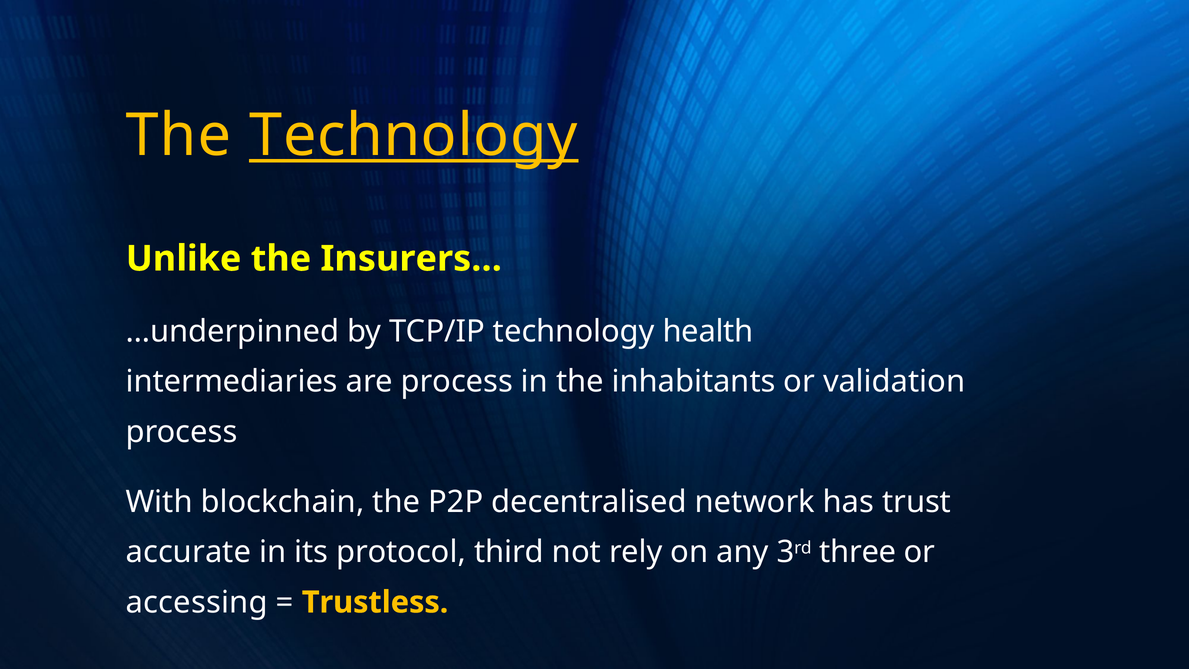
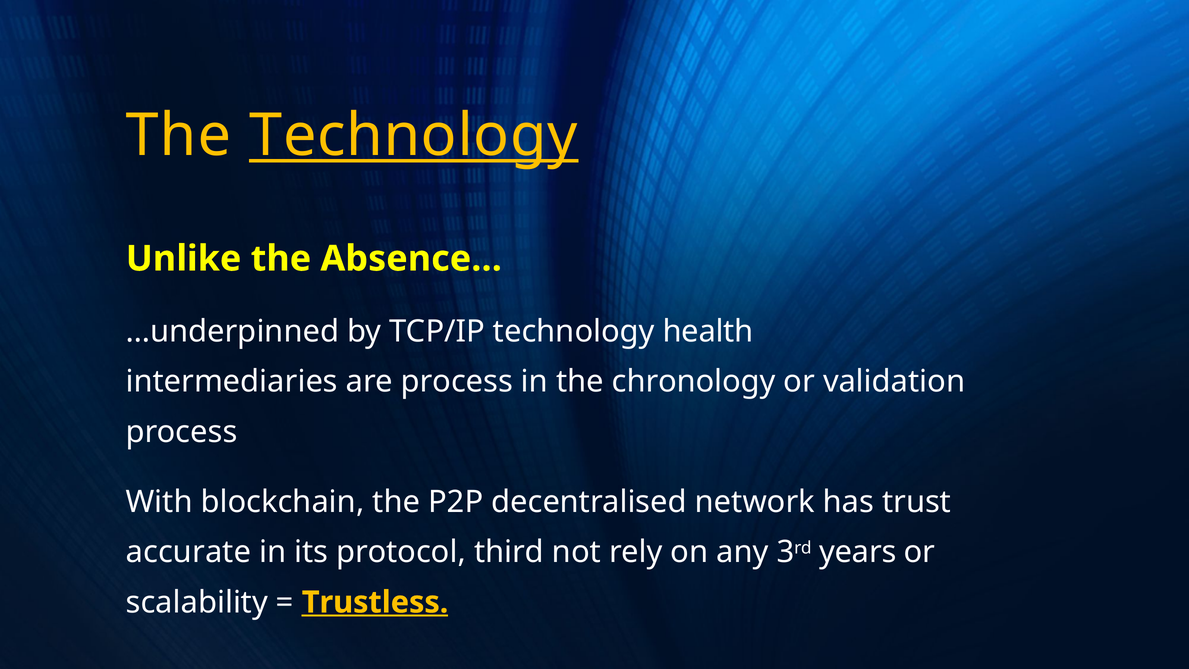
Insurers…: Insurers… -> Absence… (411, 259)
inhabitants: inhabitants -> chronology (694, 382)
three: three -> years (858, 552)
accessing: accessing -> scalability (197, 602)
Trustless underline: none -> present (375, 602)
